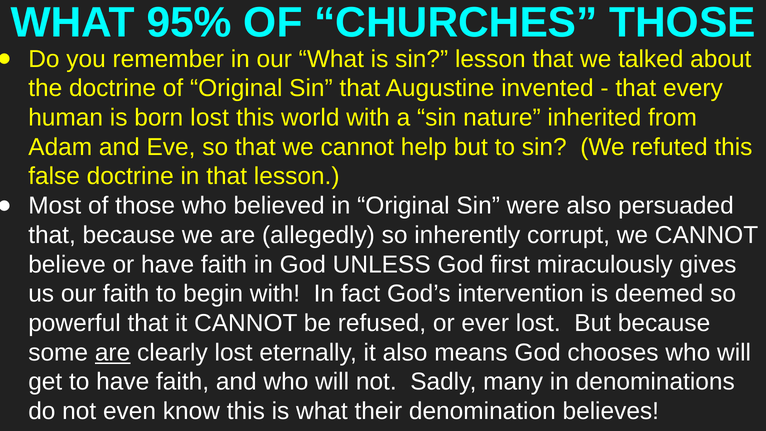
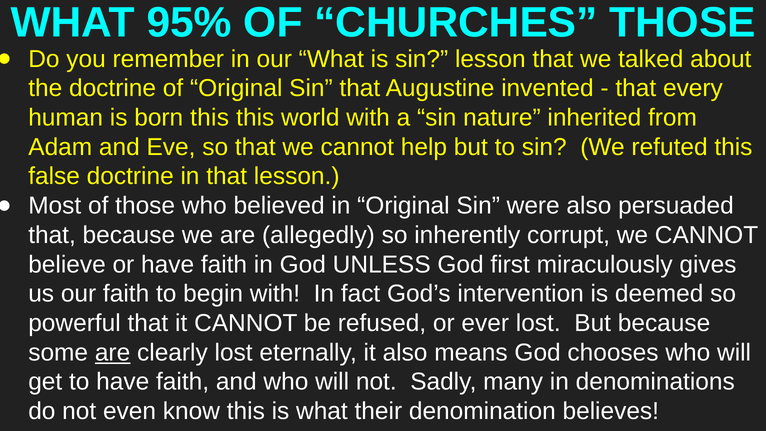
born lost: lost -> this (210, 118)
